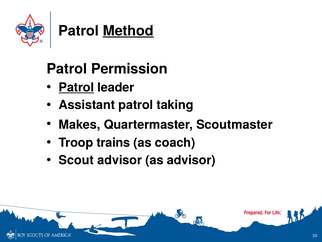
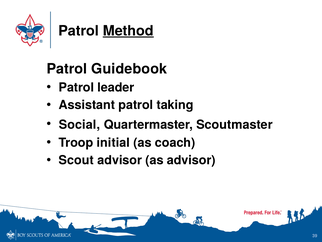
Permission: Permission -> Guidebook (129, 69)
Patrol underline: present -> none (76, 87)
Makes: Makes -> Social (79, 125)
trains: trains -> initial (113, 142)
